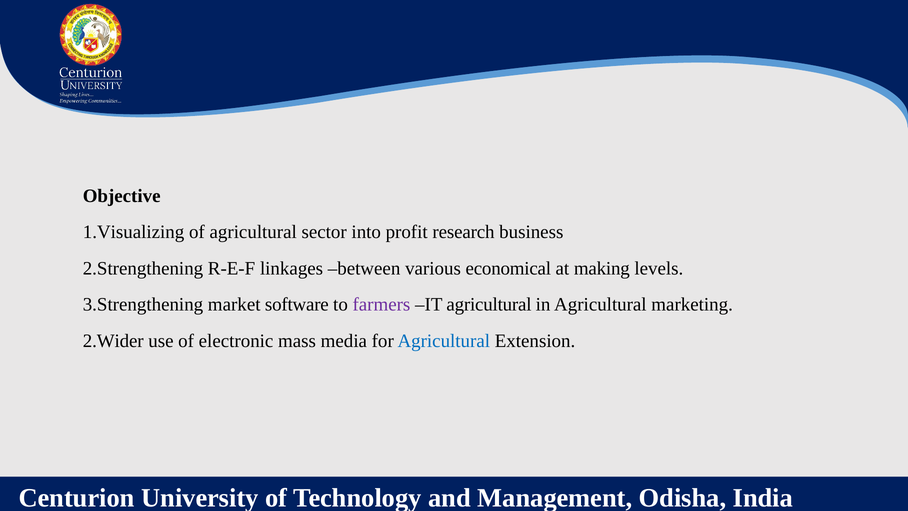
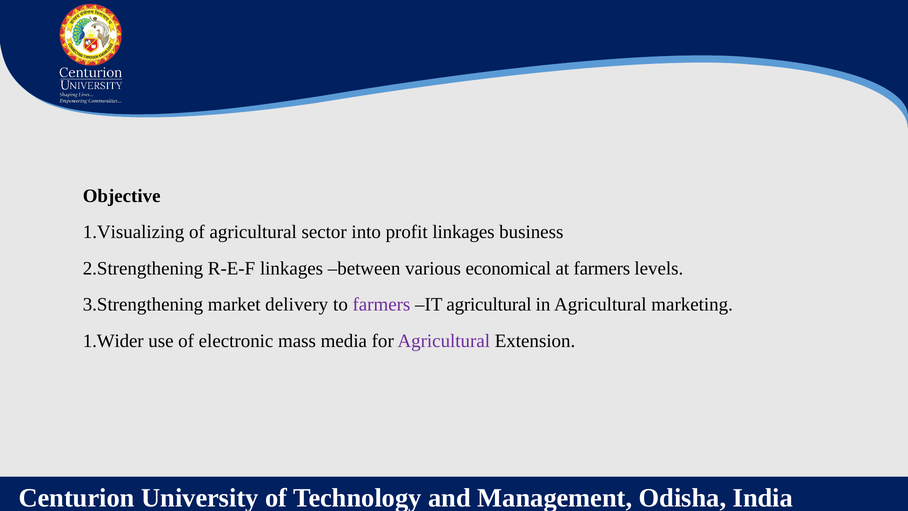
profit research: research -> linkages (464, 232)
at making: making -> farmers (602, 268)
software: software -> delivery (297, 305)
2.Wider: 2.Wider -> 1.Wider (113, 341)
Agricultural colour: blue -> purple (444, 341)
